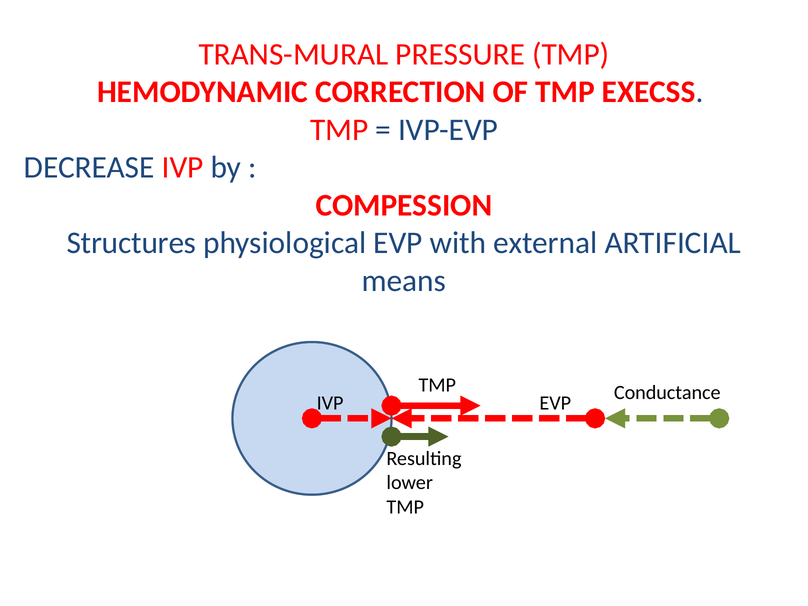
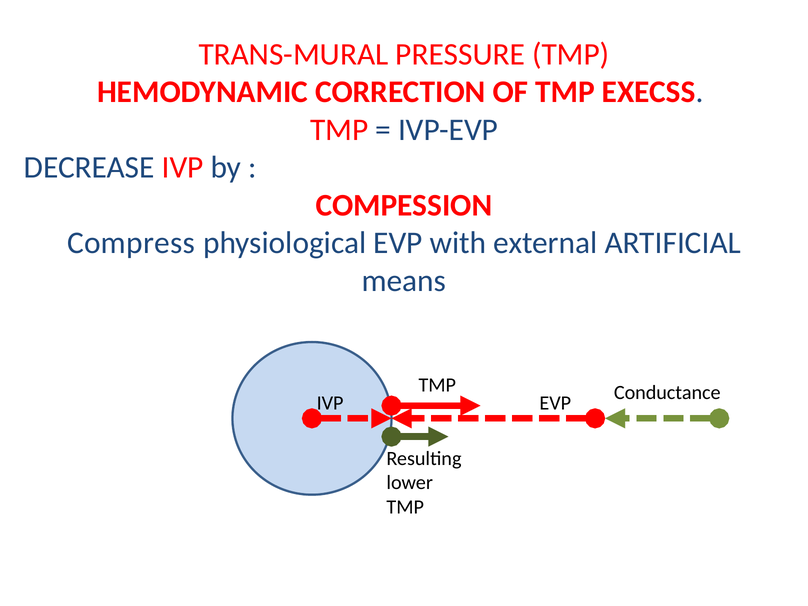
Structures: Structures -> Compress (131, 243)
